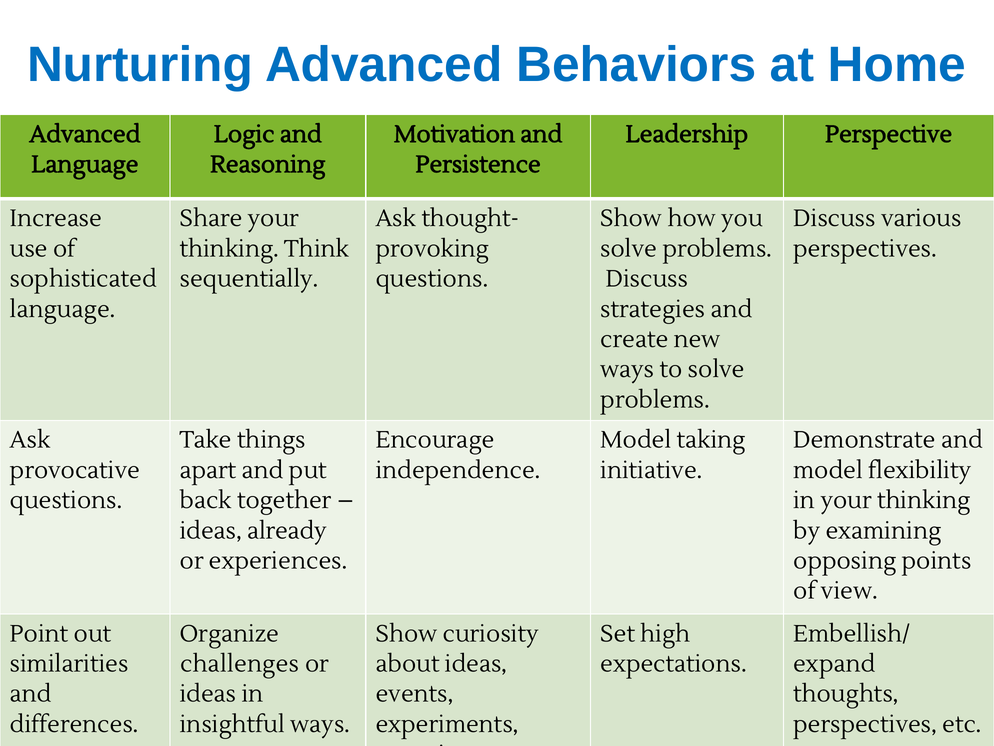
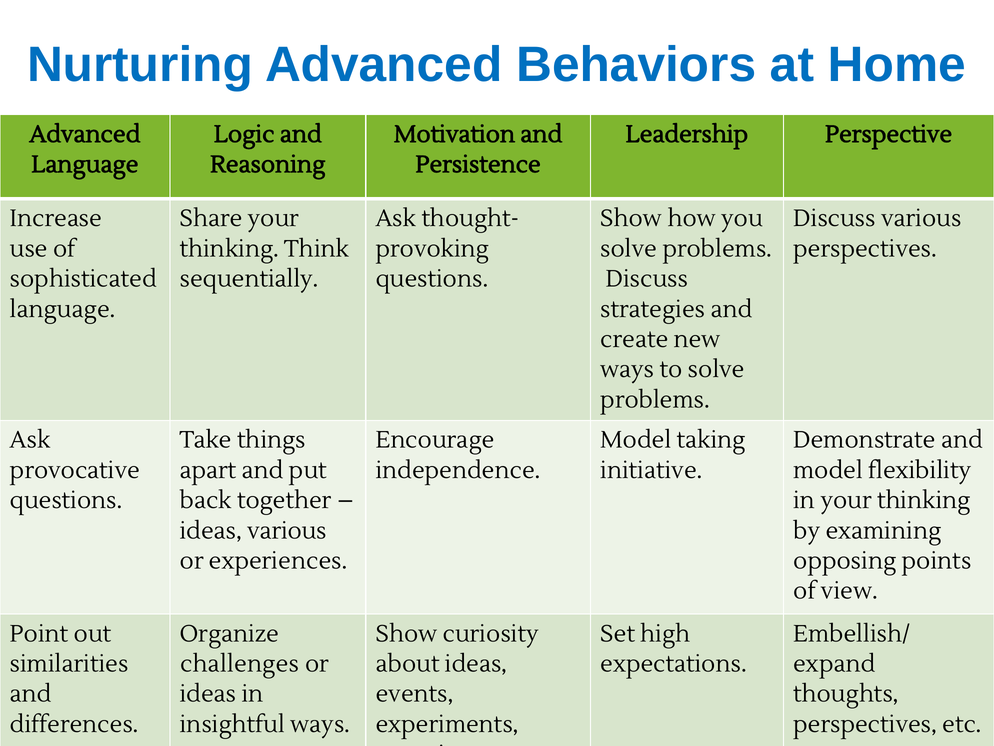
ideas already: already -> various (287, 530)
